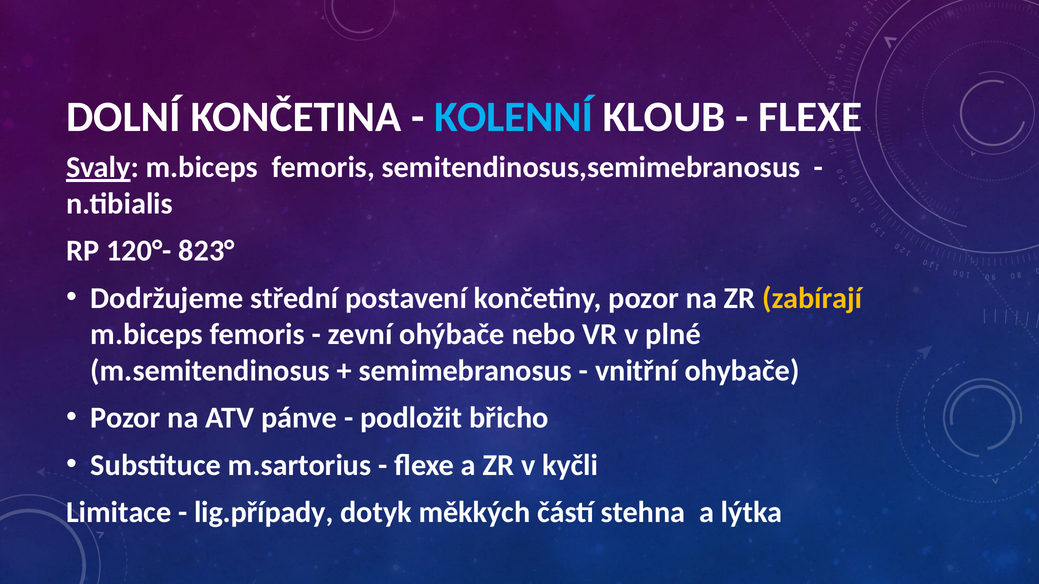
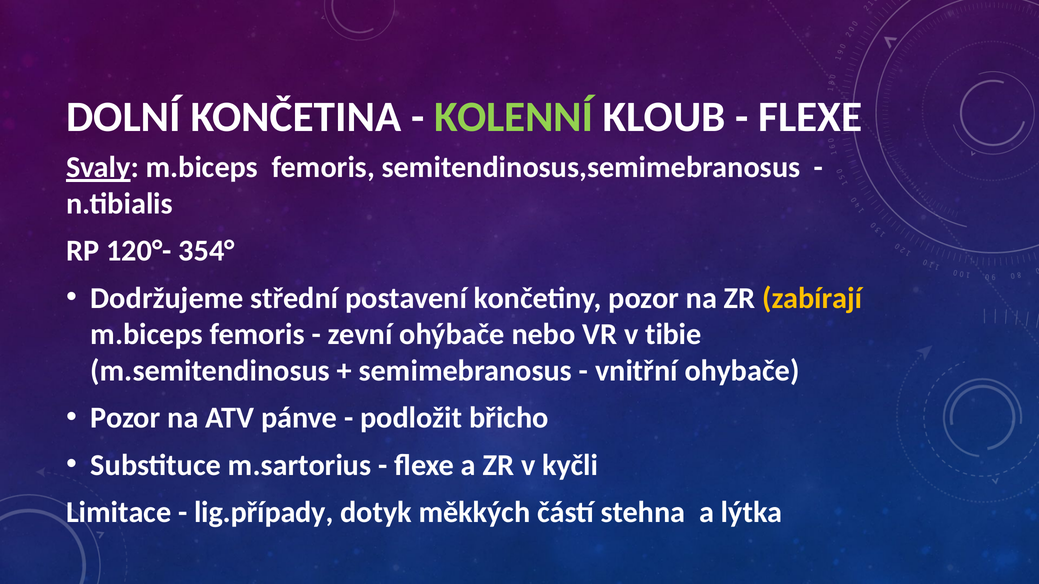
KOLENNÍ colour: light blue -> light green (514, 117)
823°: 823° -> 354° (207, 251)
plné: plné -> tibie (673, 335)
